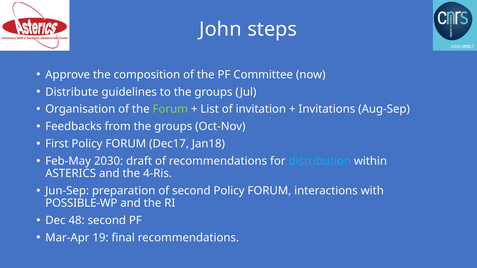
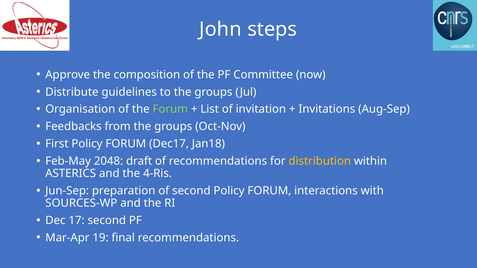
2030: 2030 -> 2048 (109, 161)
distribution colour: light blue -> yellow (320, 161)
POSSIBLE-WP: POSSIBLE-WP -> SOURCES-WP (81, 203)
48: 48 -> 17 (77, 221)
